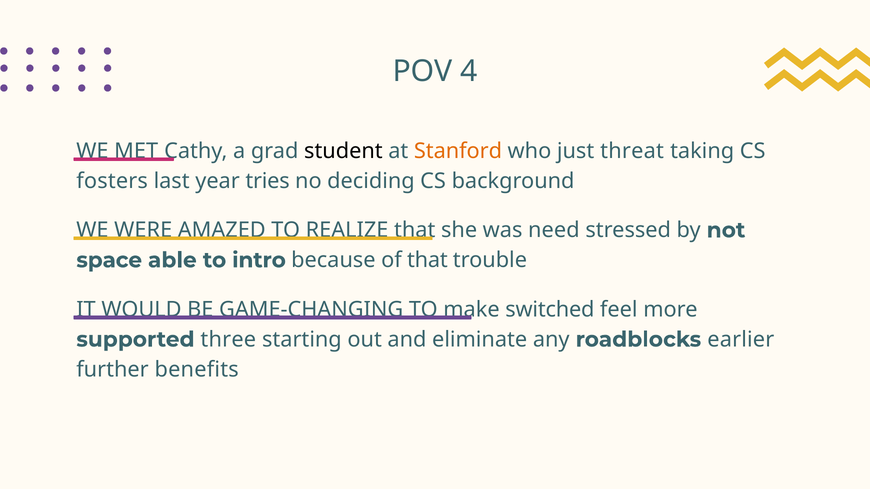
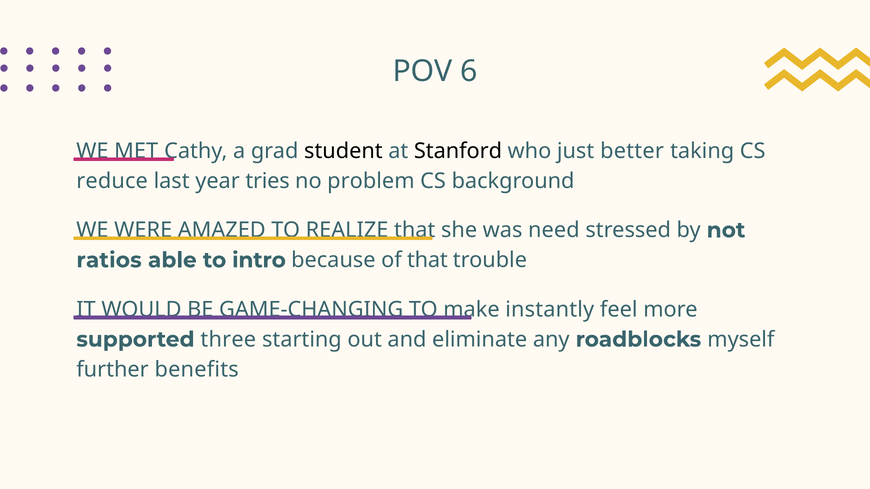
4: 4 -> 6 (469, 71)
Stanford colour: orange -> black (458, 151)
threat: threat -> better (632, 151)
fosters: fosters -> reduce (112, 181)
deciding: deciding -> problem (371, 181)
space: space -> ratios (109, 260)
switched: switched -> instantly (550, 310)
earlier: earlier -> myself (741, 340)
